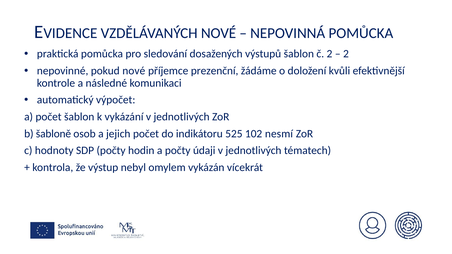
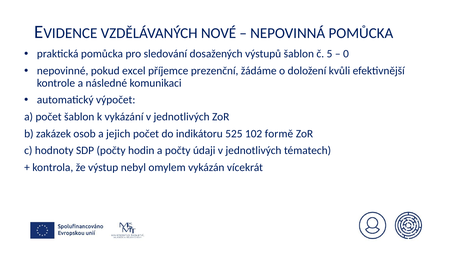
č 2: 2 -> 5 (329, 54)
2: 2 -> 0 (346, 54)
pokud nové: nové -> excel (134, 71)
šabloně: šabloně -> zakázek (53, 134)
nesmí: nesmí -> formě (279, 134)
